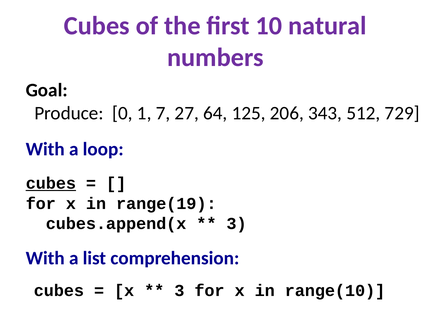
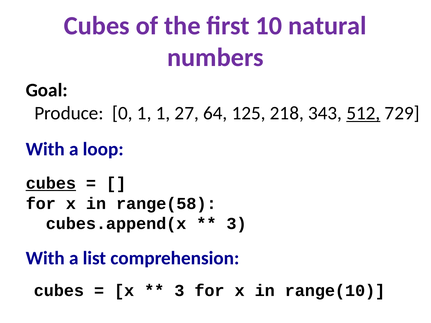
1 7: 7 -> 1 (163, 113)
206: 206 -> 218 (287, 113)
512 underline: none -> present (363, 113)
range(19: range(19 -> range(58 (166, 204)
